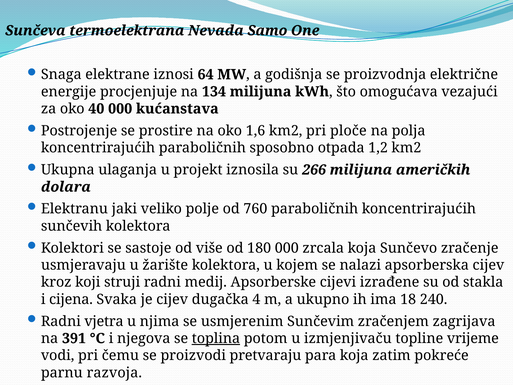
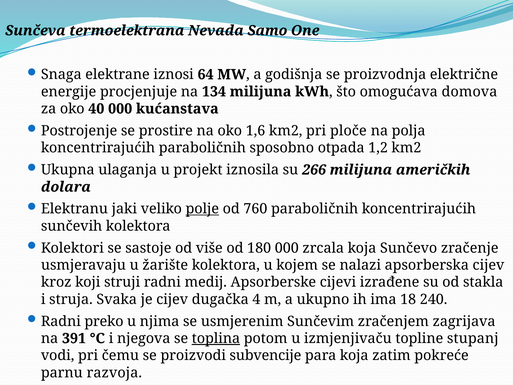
vezajući: vezajući -> domova (469, 92)
polje underline: none -> present (202, 209)
cijena: cijena -> struja (71, 299)
vjetra: vjetra -> preko (104, 321)
vrijeme: vrijeme -> stupanj (473, 338)
pretvaraju: pretvaraju -> subvencije (265, 355)
